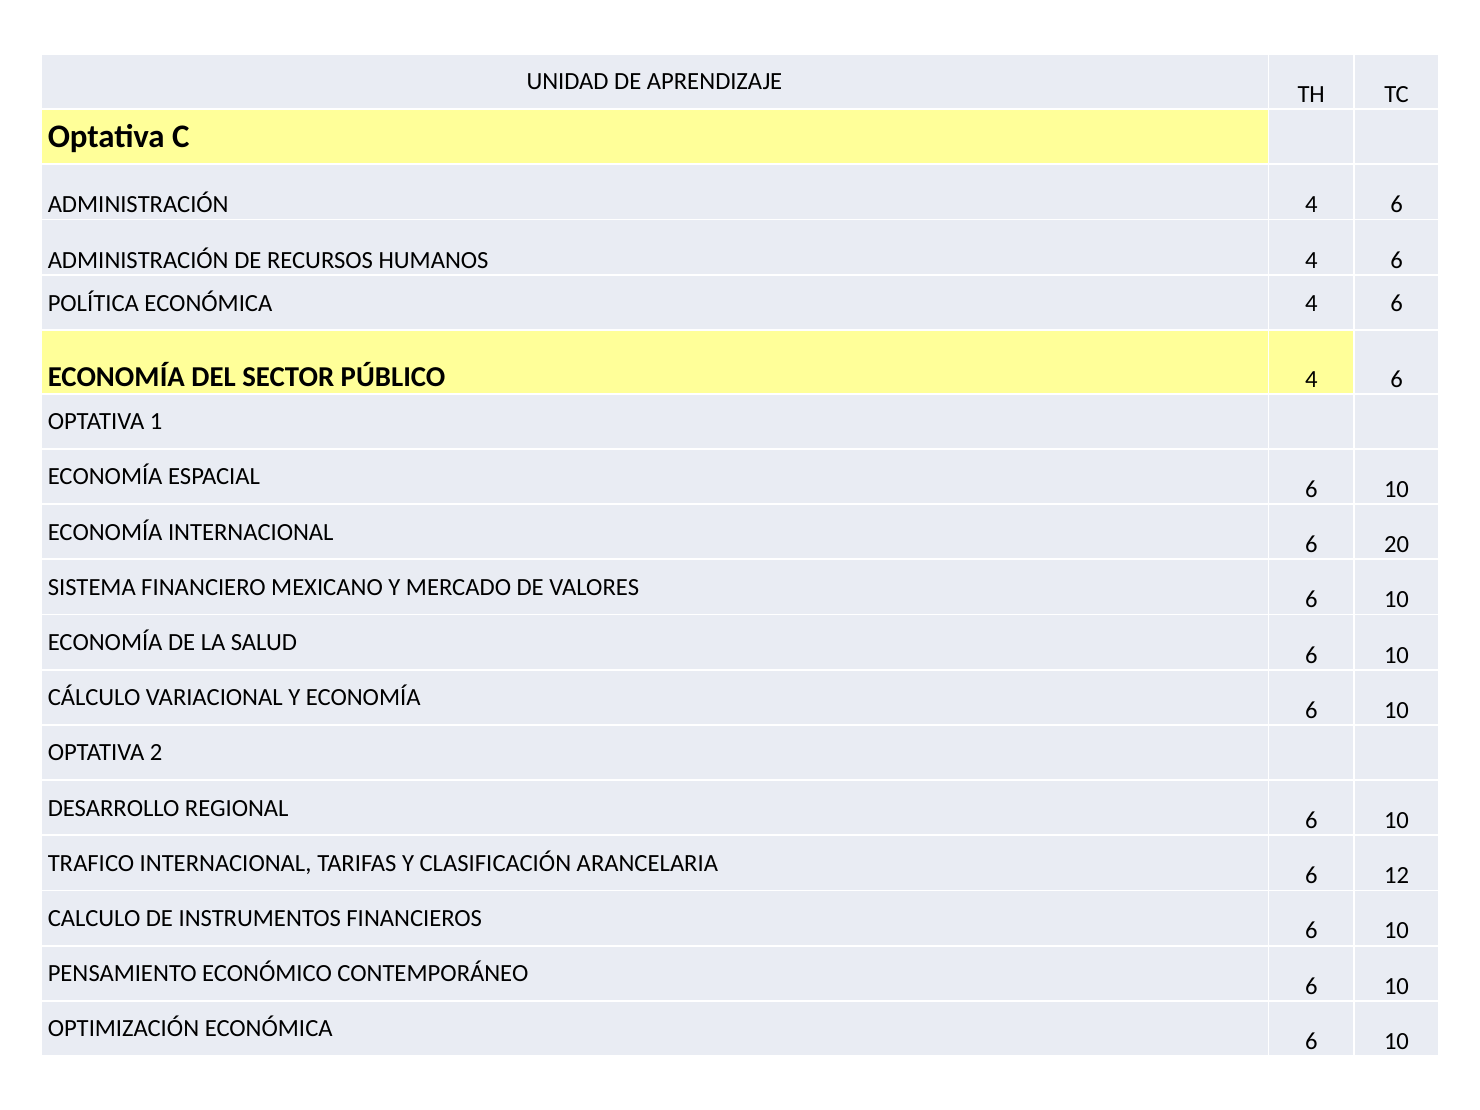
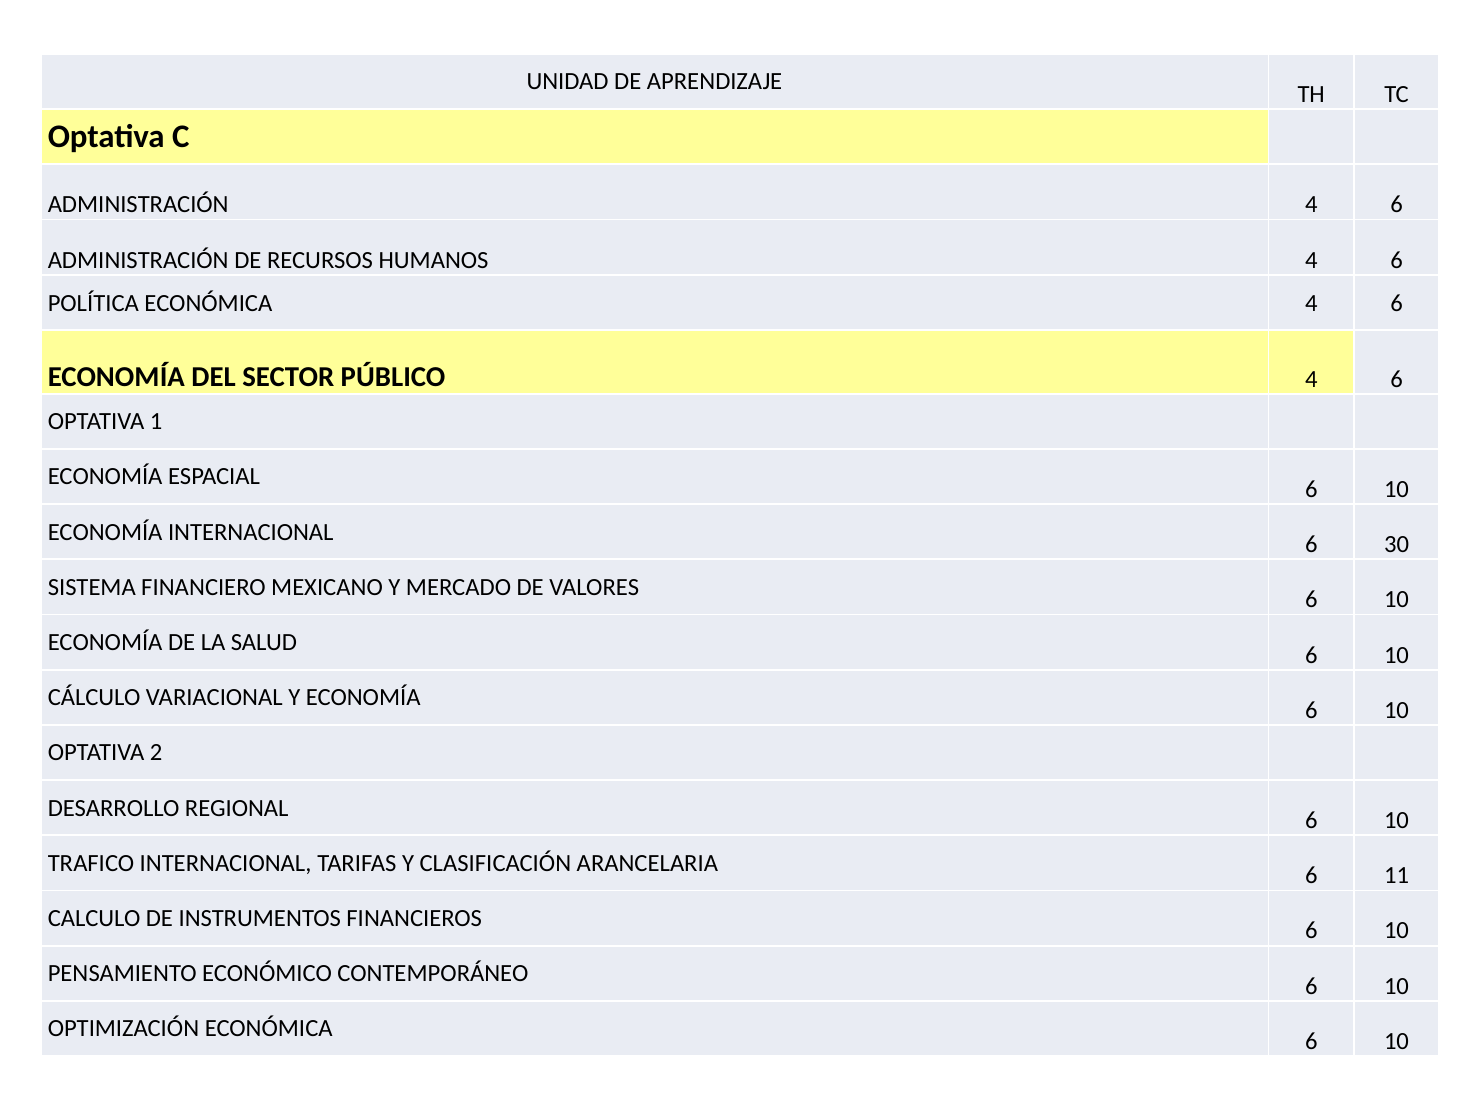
20: 20 -> 30 (1397, 545)
12: 12 -> 11 (1397, 876)
